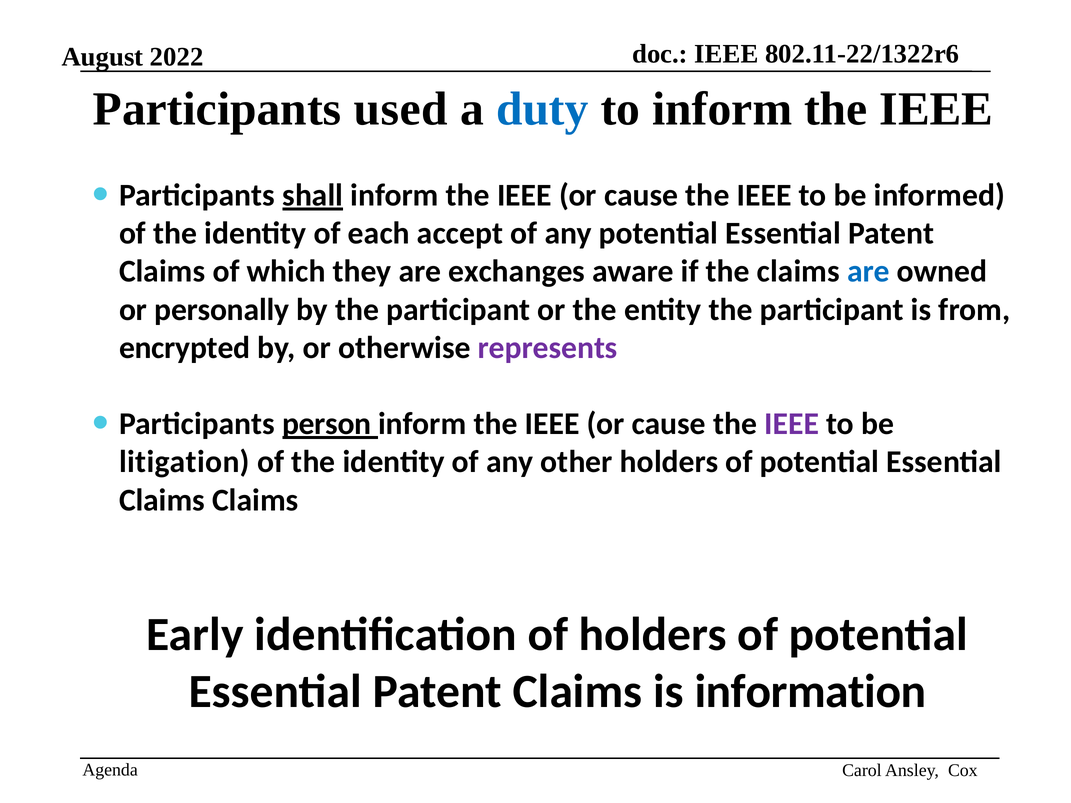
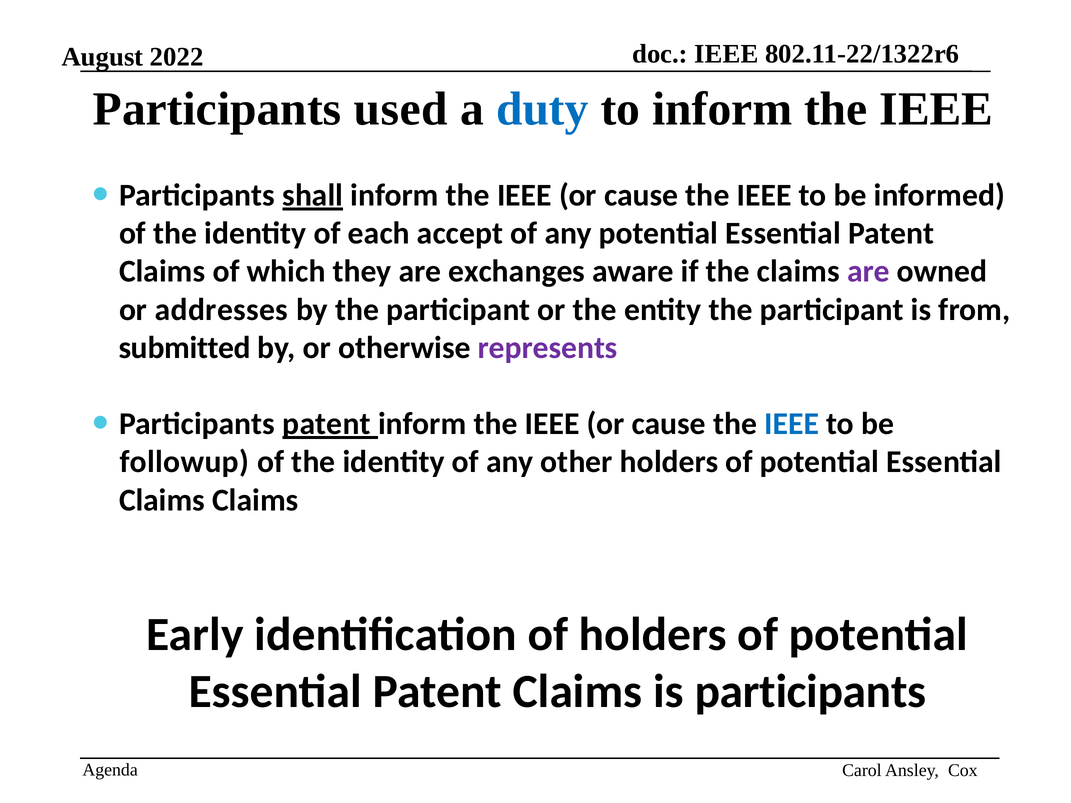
are colour: blue -> purple (868, 272)
personally: personally -> addresses (221, 310)
encrypted: encrypted -> submitted (185, 348)
Participants person: person -> patent (327, 424)
IEEE colour: purple -> blue (792, 424)
litigation: litigation -> followup (184, 462)
is information: information -> participants (810, 692)
